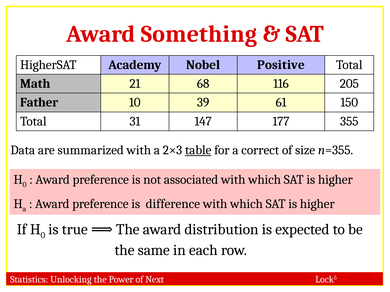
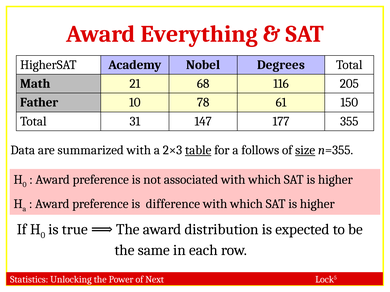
Something: Something -> Everything (199, 34)
Positive: Positive -> Degrees (281, 65)
39: 39 -> 78 (203, 103)
correct: correct -> follows (260, 150)
size underline: none -> present (305, 150)
